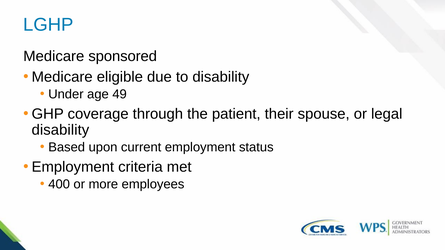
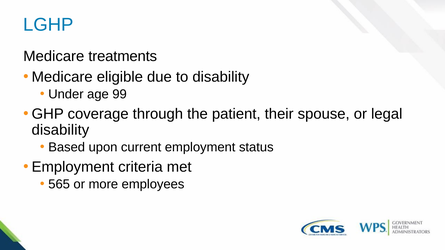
sponsored: sponsored -> treatments (123, 56)
49: 49 -> 99 (120, 94)
400: 400 -> 565 (59, 184)
